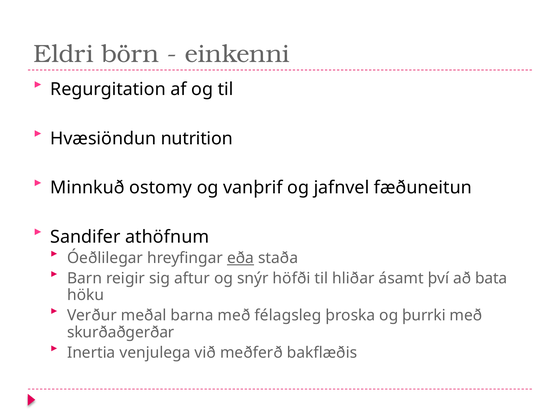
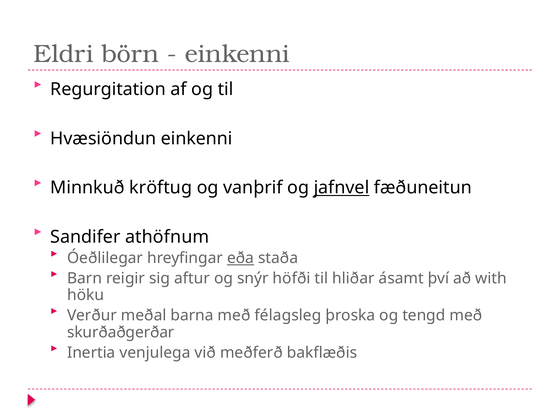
Hvæsiöndun nutrition: nutrition -> einkenni (197, 139)
ostomy: ostomy -> kröftug (161, 188)
jafnvel underline: none -> present (341, 188)
bata: bata -> with (491, 278)
þurrki: þurrki -> tengd (424, 315)
